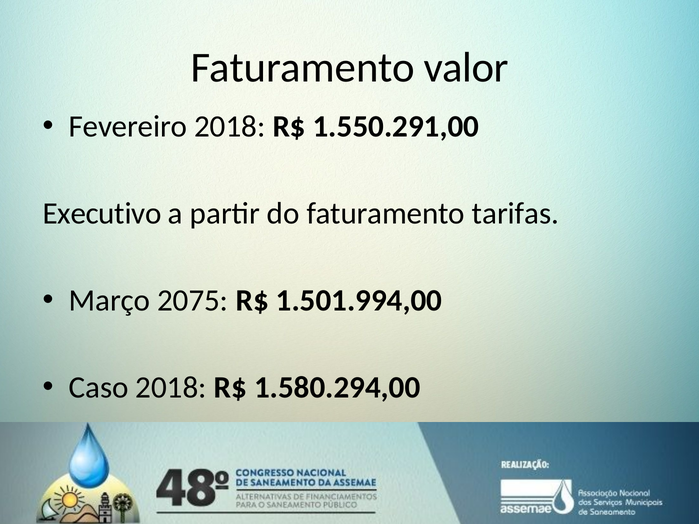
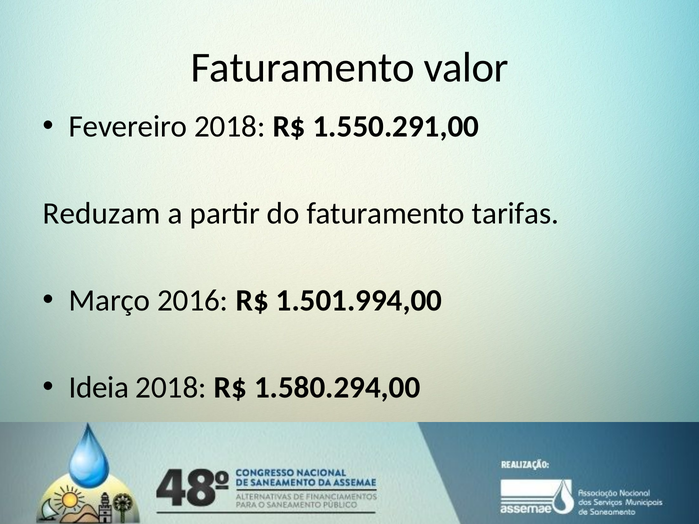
Executivo: Executivo -> Reduzam (102, 214)
2075: 2075 -> 2016 (193, 301)
Caso: Caso -> Ideia (99, 388)
